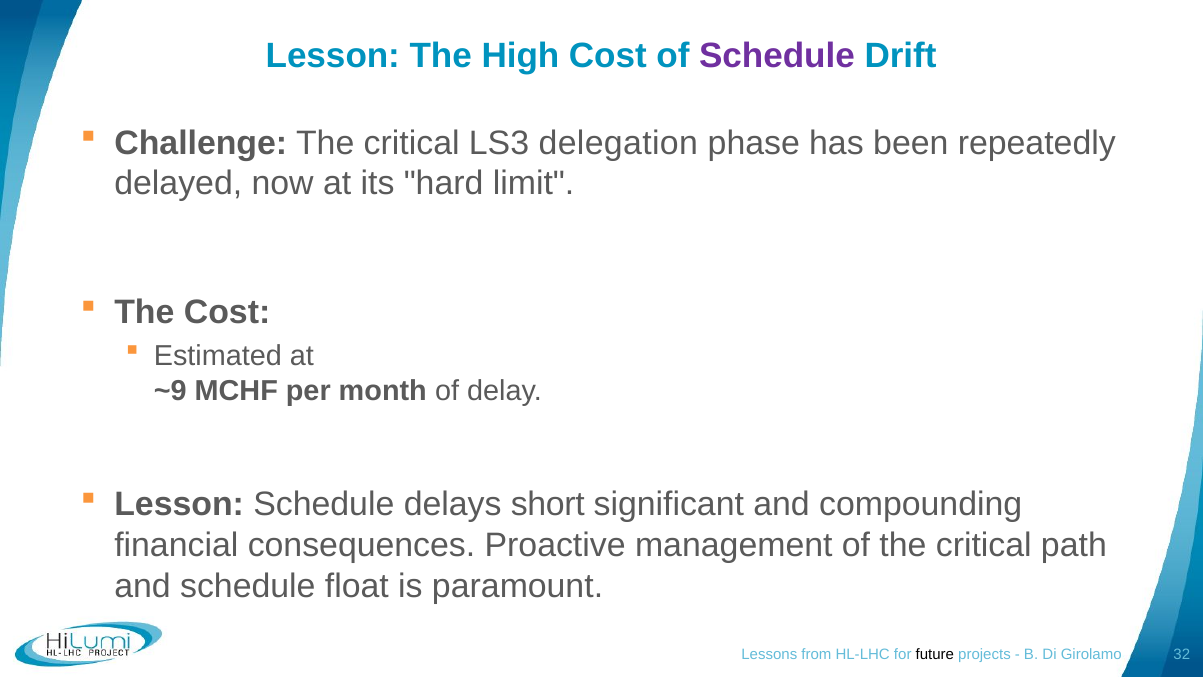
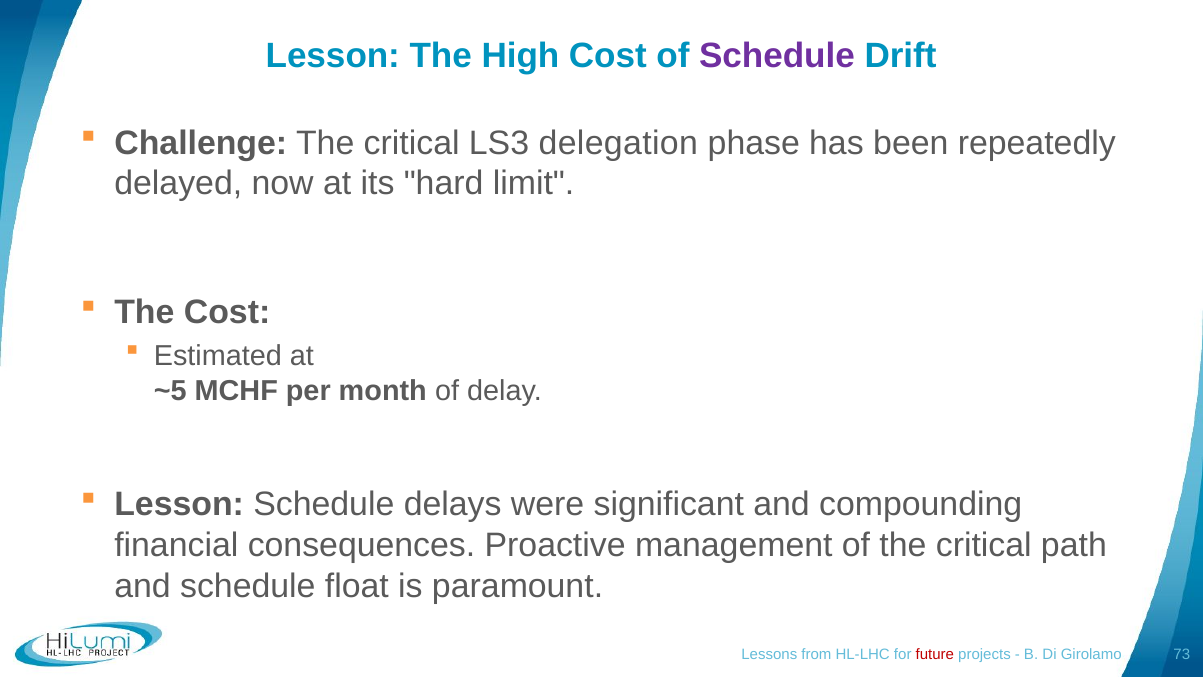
~9: ~9 -> ~5 (170, 390)
short: short -> were (548, 504)
future colour: black -> red (935, 655)
32: 32 -> 73 (1182, 655)
